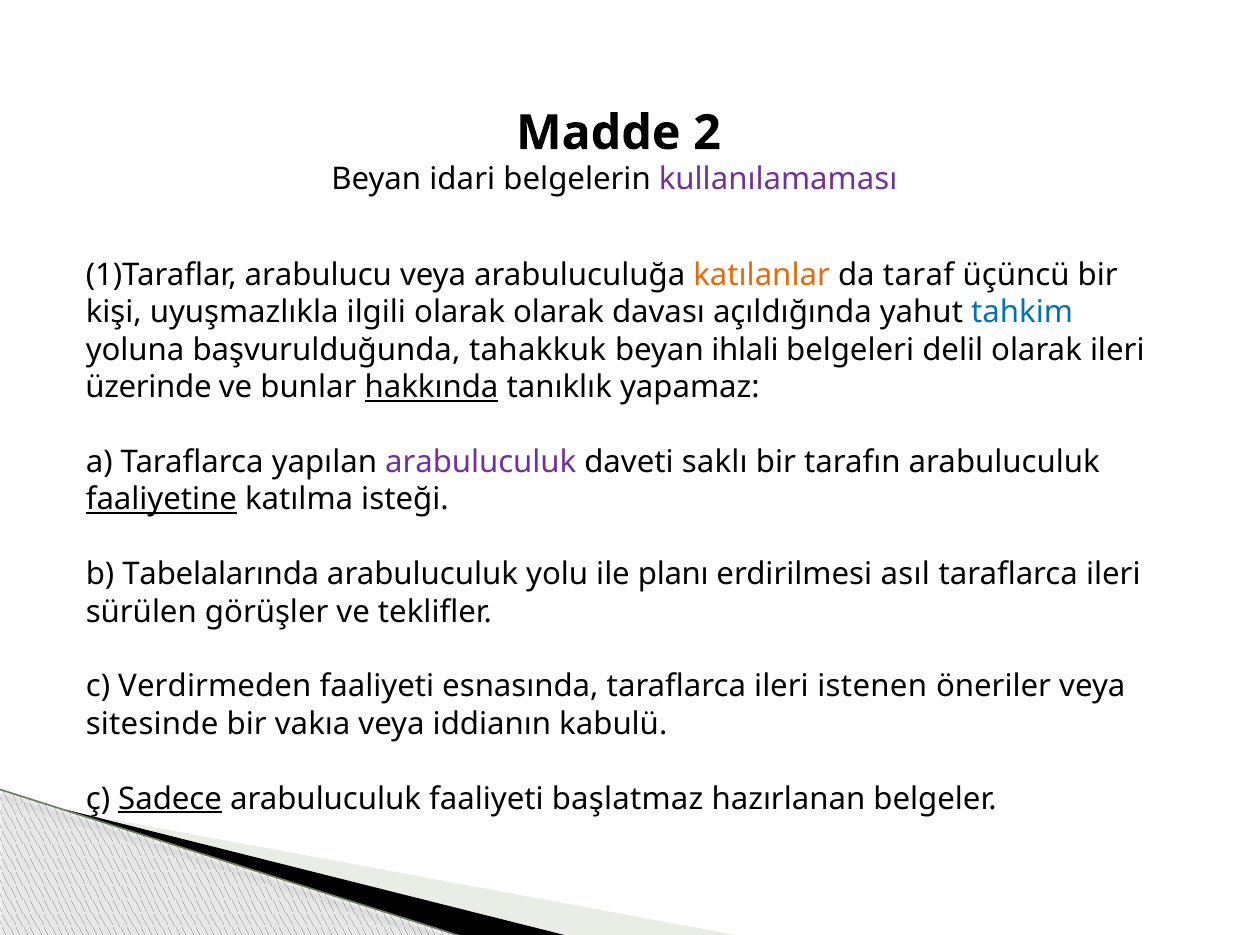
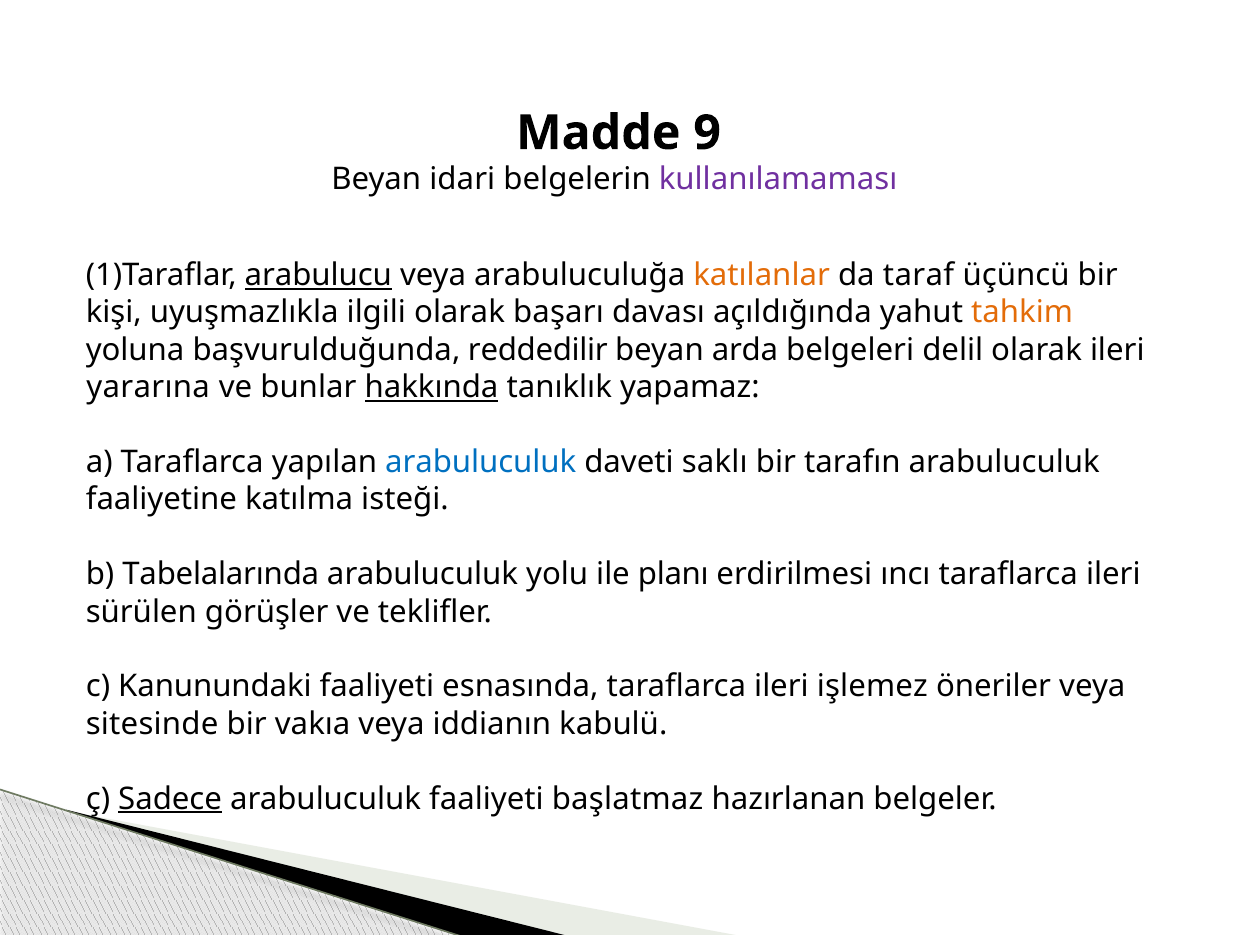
2: 2 -> 9 (707, 133)
arabulucu underline: none -> present (318, 275)
olarak olarak: olarak -> başarı (558, 313)
tahkim colour: blue -> orange (1022, 313)
tahakkuk: tahakkuk -> reddedilir (538, 350)
ihlali: ihlali -> arda (745, 350)
üzerinde: üzerinde -> yararına (148, 388)
arabuluculuk colour: purple -> blue (481, 462)
faaliyetine underline: present -> none (161, 500)
asıl: asıl -> ıncı (905, 575)
Verdirmeden: Verdirmeden -> Kanunundaki (215, 687)
istenen: istenen -> işlemez (872, 687)
